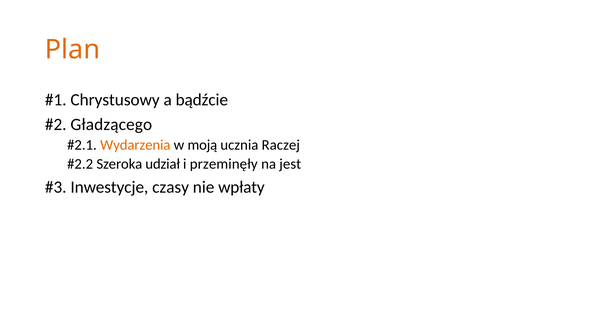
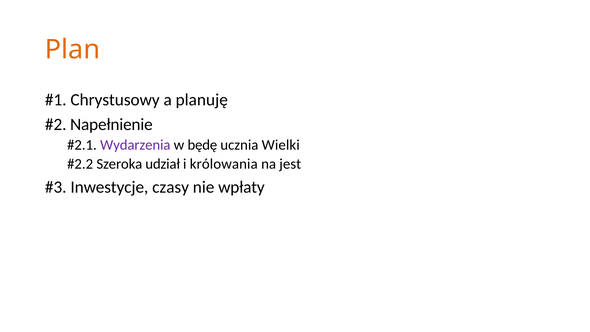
bądźcie: bądźcie -> planuję (202, 100)
Gładzącego: Gładzącego -> Napełnienie (111, 124)
Wydarzenia colour: orange -> purple (135, 145)
moją: moją -> będę (202, 145)
Raczej: Raczej -> Wielki (281, 145)
przeminęły: przeminęły -> królowania (224, 164)
